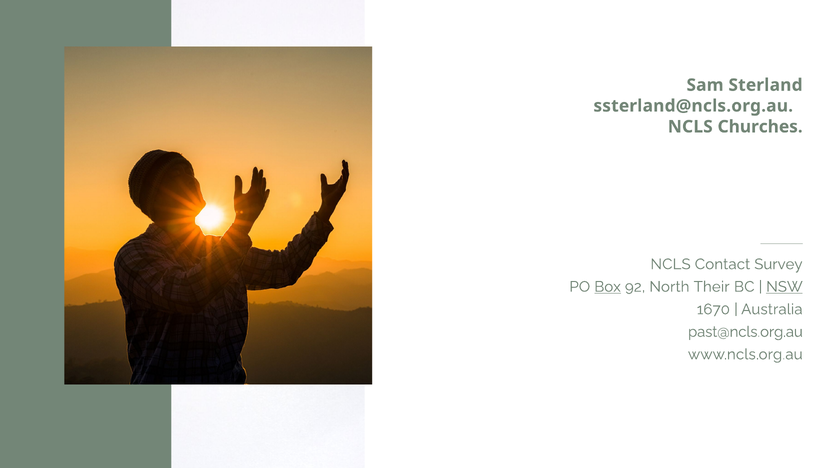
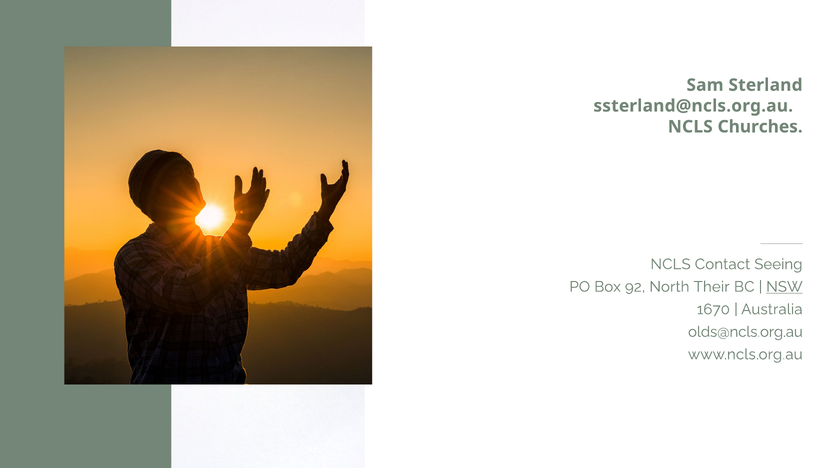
Survey: Survey -> Seeing (778, 265)
Box underline: present -> none (608, 287)
past@ncls.org.au: past@ncls.org.au -> olds@ncls.org.au (745, 332)
